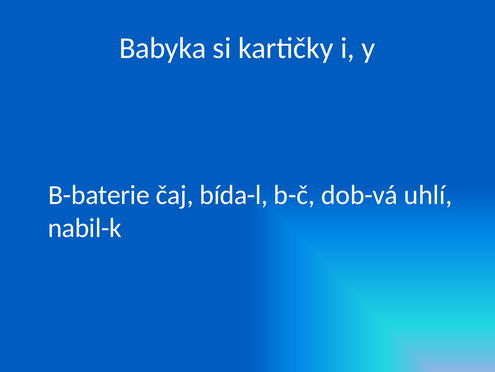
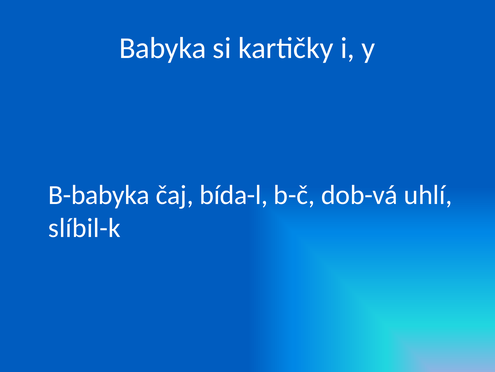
B-baterie: B-baterie -> B-babyka (99, 195)
nabil-k: nabil-k -> slíbil-k (84, 228)
